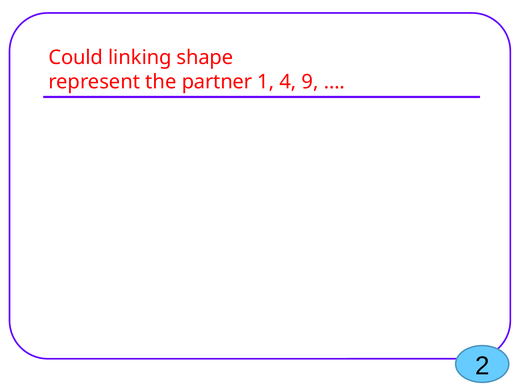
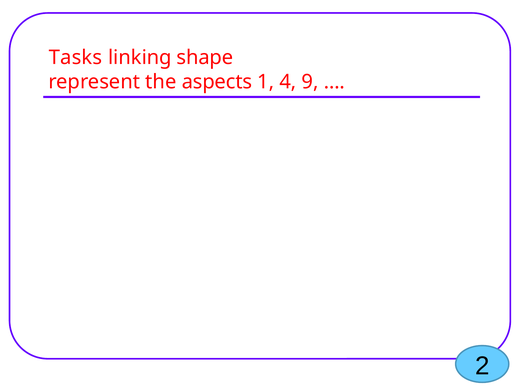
Could: Could -> Tasks (76, 58)
partner: partner -> aspects (217, 82)
